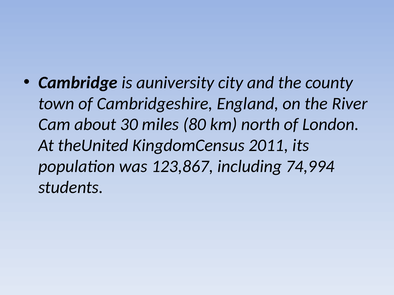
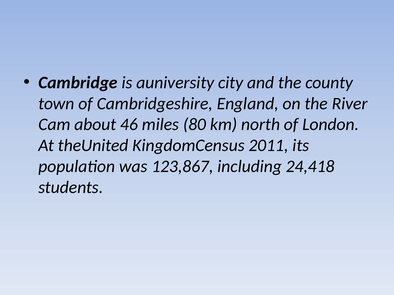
30: 30 -> 46 (129, 125)
74,994: 74,994 -> 24,418 (310, 167)
